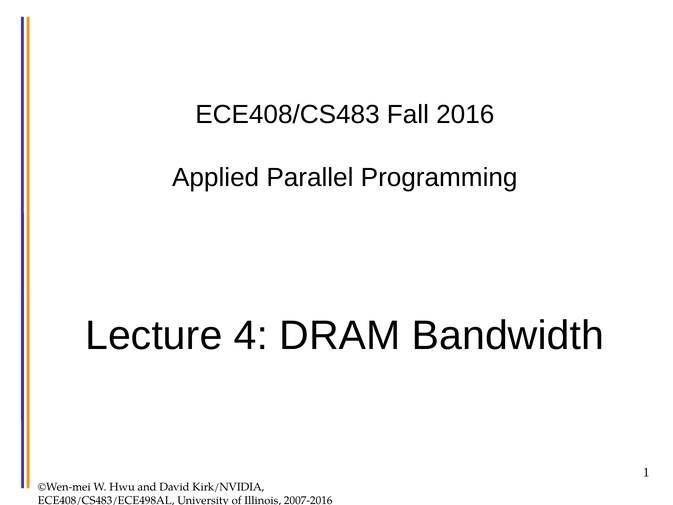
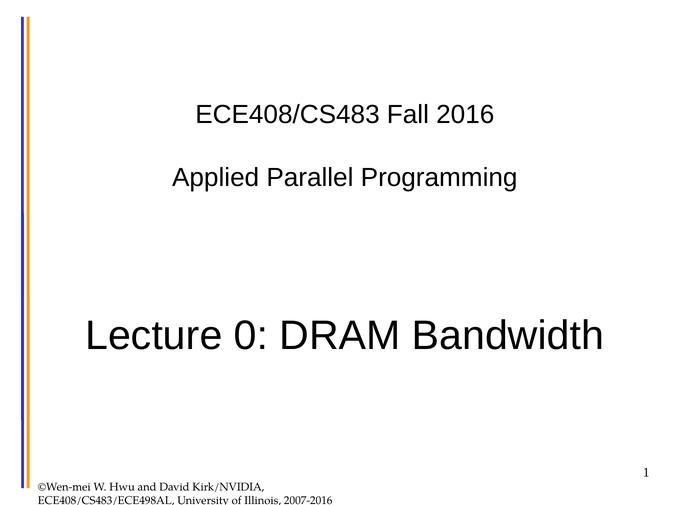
4: 4 -> 0 (251, 335)
